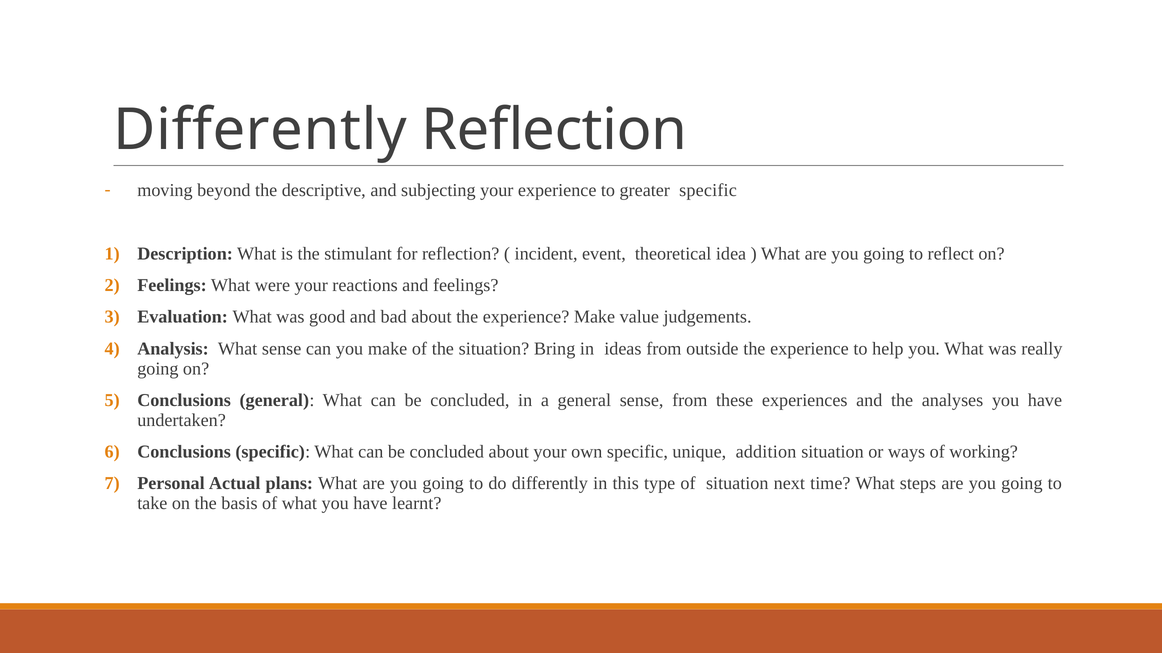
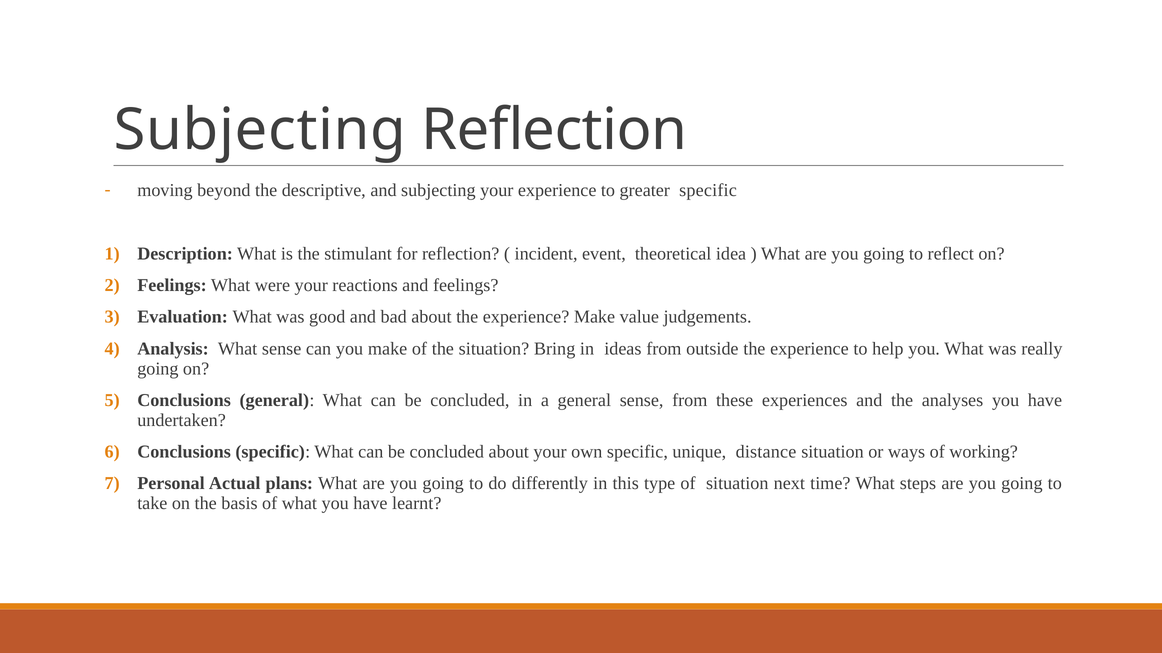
Differently: Differently -> Subjecting (260, 130)
addition: addition -> distance (766, 452)
